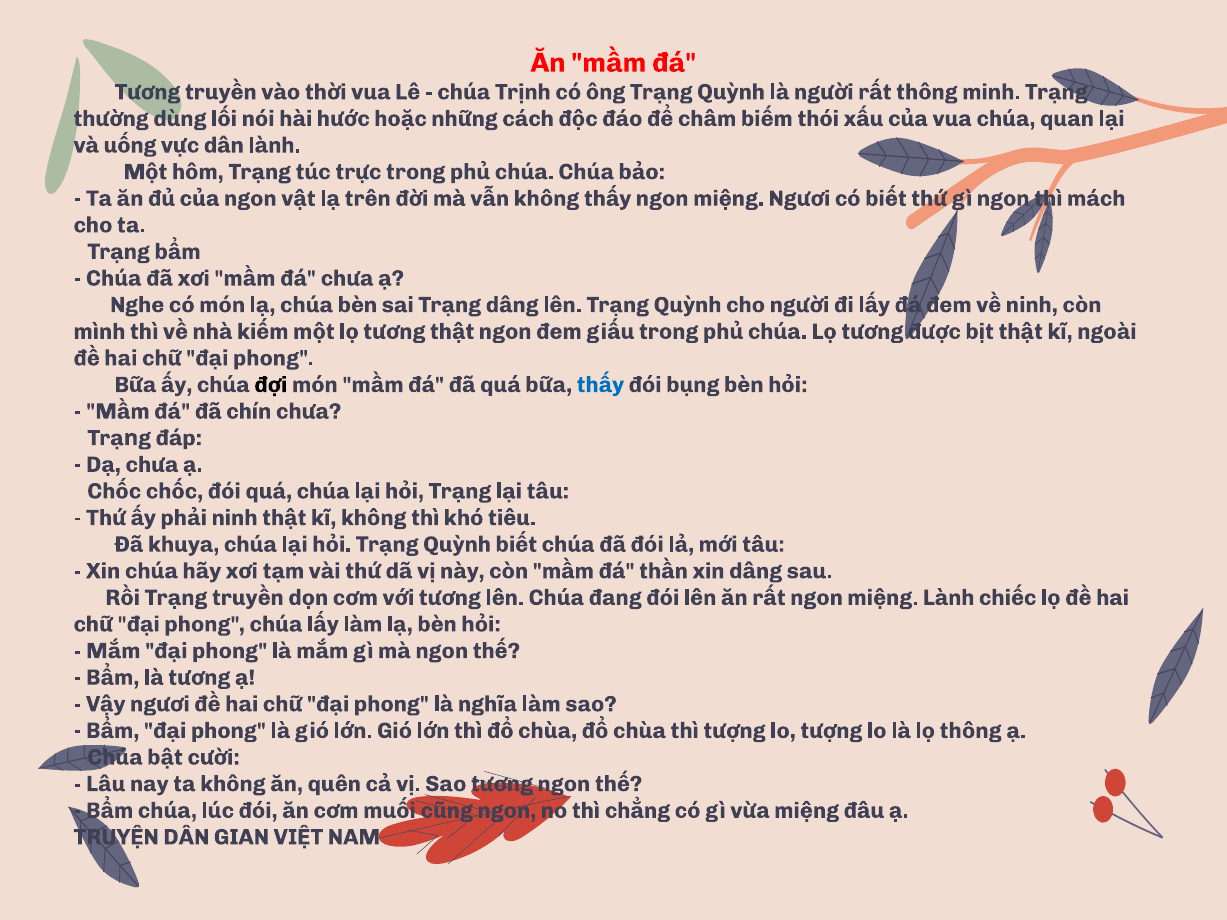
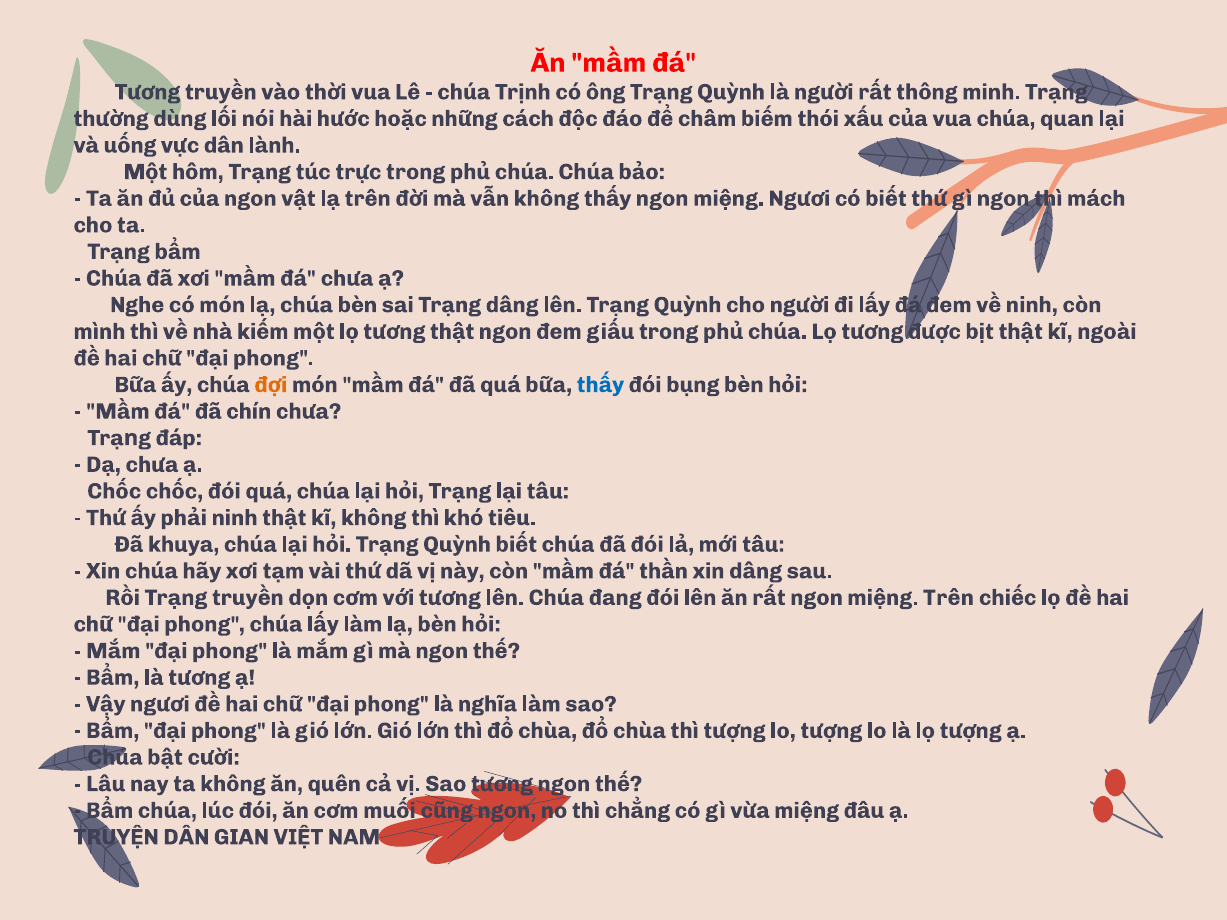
đợi colour: black -> orange (271, 385)
miệng Lành: Lành -> Trên (948, 598)
lọ thông: thông -> tượng (971, 731)
